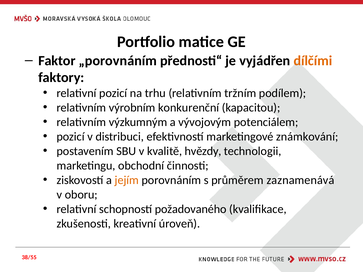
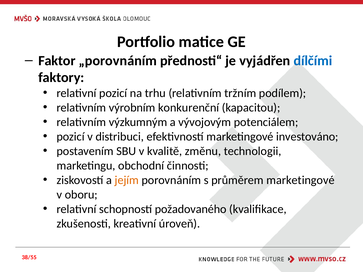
dílčími colour: orange -> blue (313, 61)
známkování: známkování -> investováno (307, 137)
hvězdy: hvězdy -> změnu (203, 151)
průměrem zaznamenává: zaznamenává -> marketingové (301, 180)
